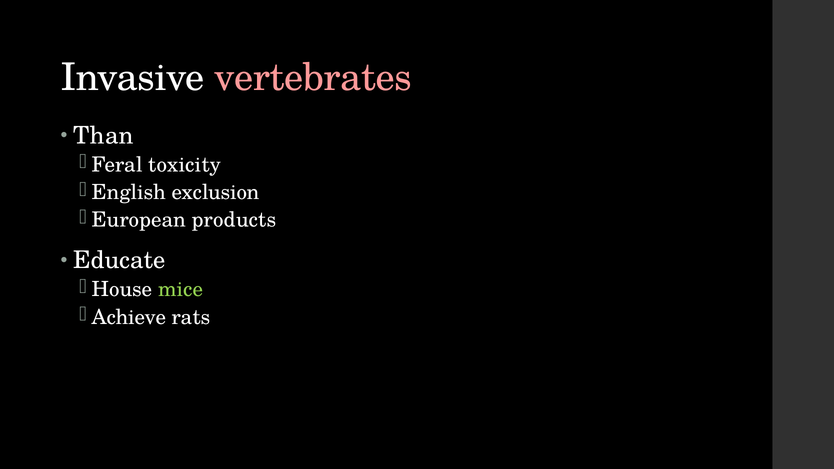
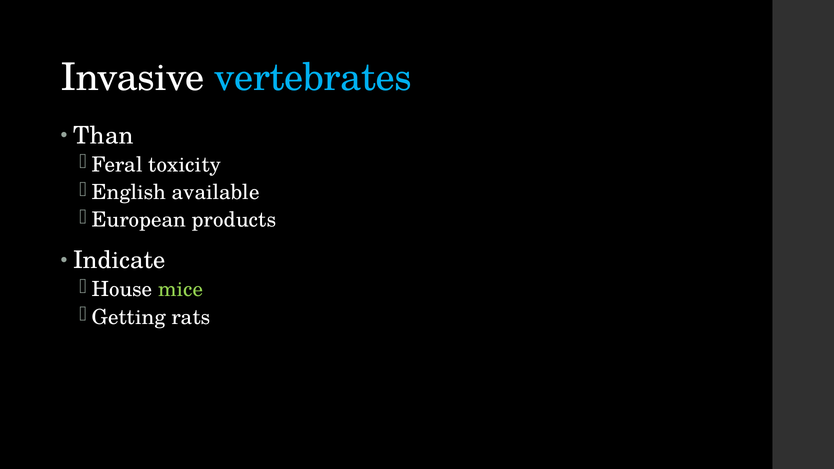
vertebrates colour: pink -> light blue (313, 78)
exclusion: exclusion -> available (216, 192)
Educate: Educate -> Indicate (119, 260)
Achieve: Achieve -> Getting (129, 317)
